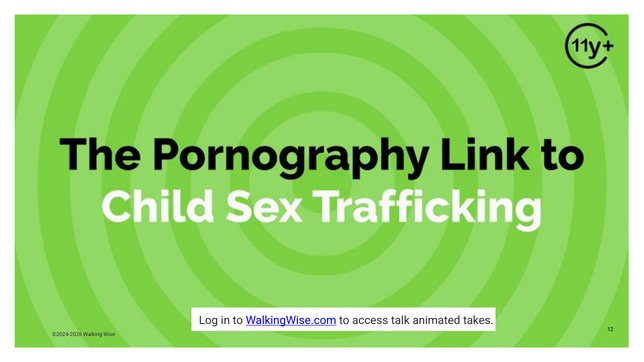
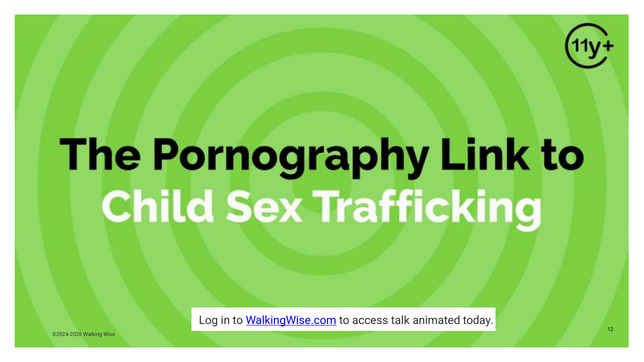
takes: takes -> today (478, 321)
